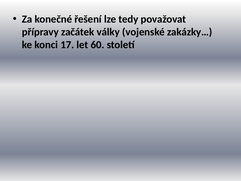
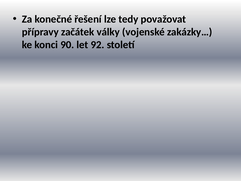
17: 17 -> 90 (67, 45)
60: 60 -> 92 (98, 45)
